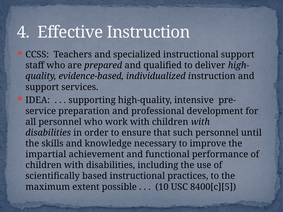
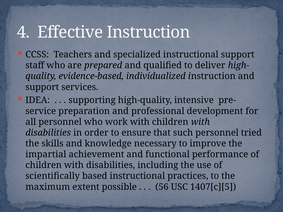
until: until -> tried (251, 133)
10: 10 -> 56 (162, 187)
8400[c][5: 8400[c][5 -> 1407[c][5 (213, 187)
